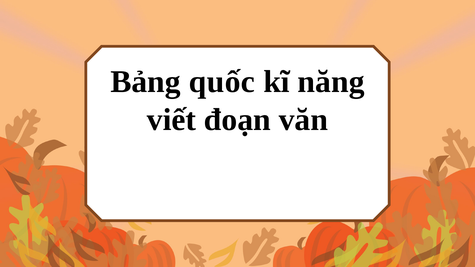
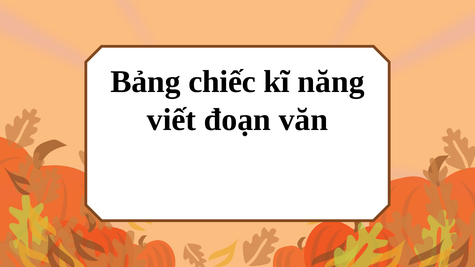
quốc: quốc -> chiếc (222, 82)
